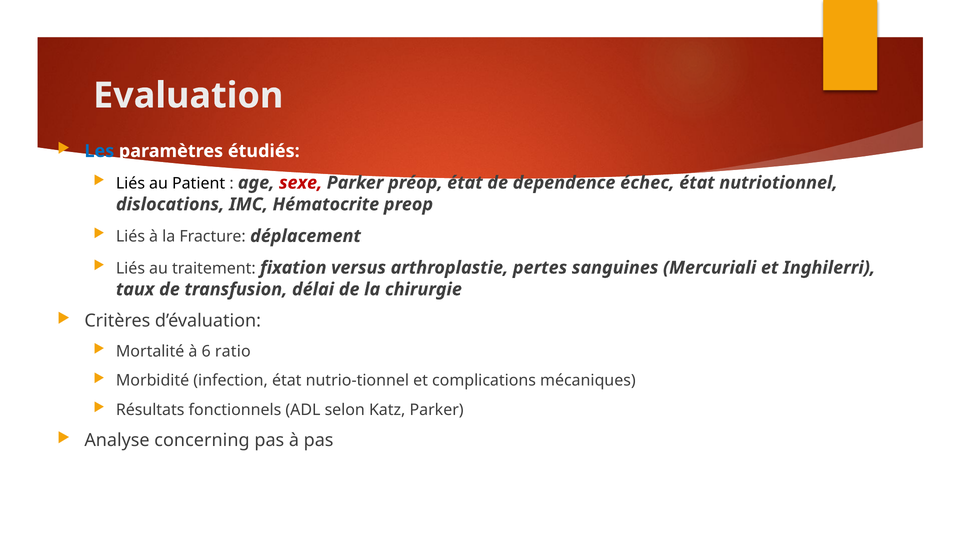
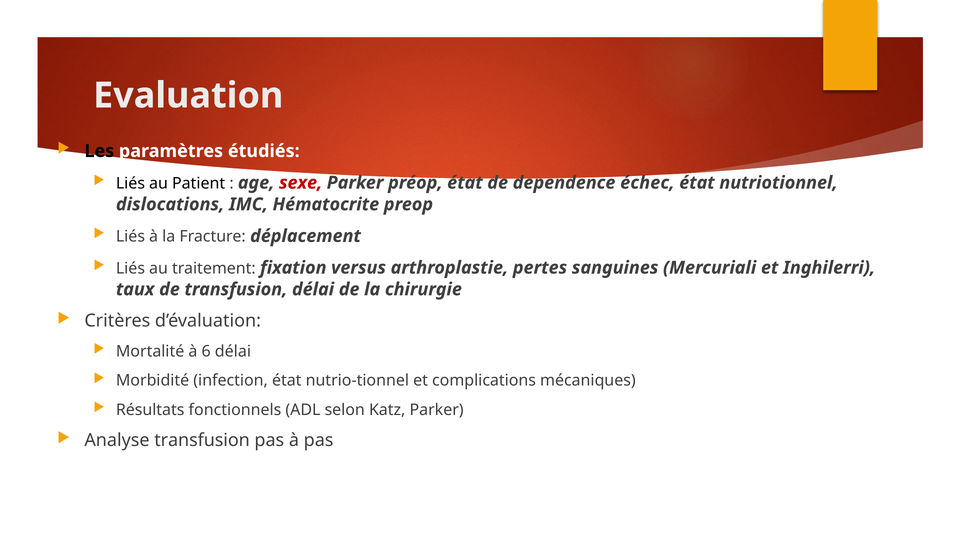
Les colour: blue -> black (99, 151)
6 ratio: ratio -> délai (233, 351)
Analyse concerning: concerning -> transfusion (202, 440)
